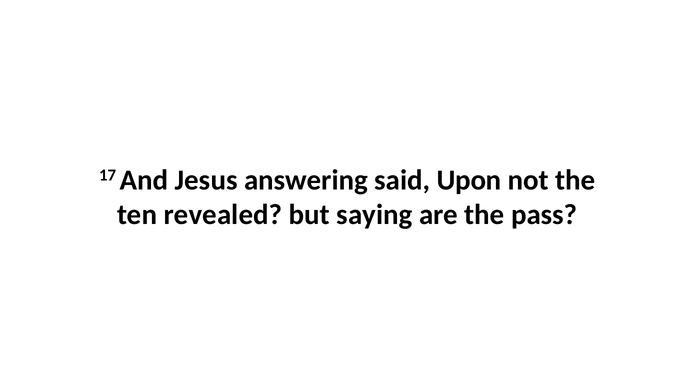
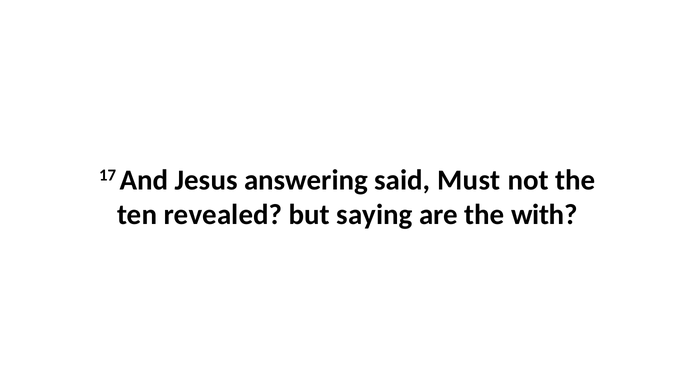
Upon: Upon -> Must (469, 180)
pass: pass -> with (544, 215)
